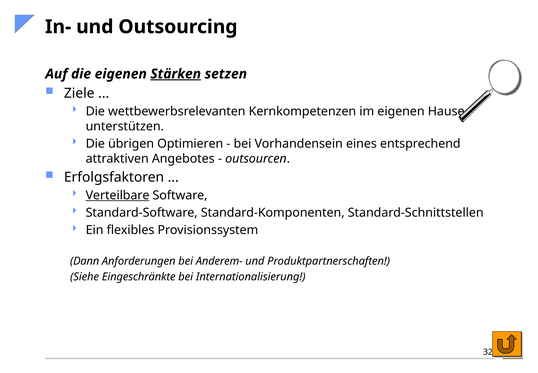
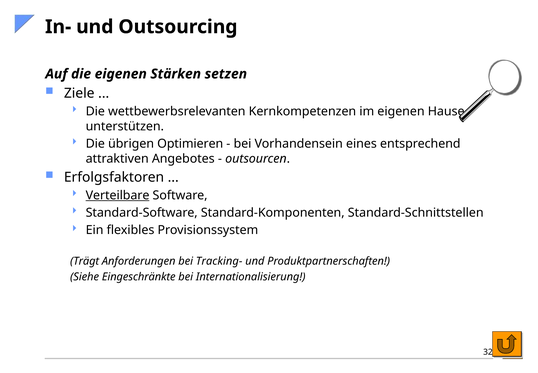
Stärken underline: present -> none (176, 74)
Dann: Dann -> Trägt (85, 261)
Anderem-: Anderem- -> Tracking- (219, 261)
